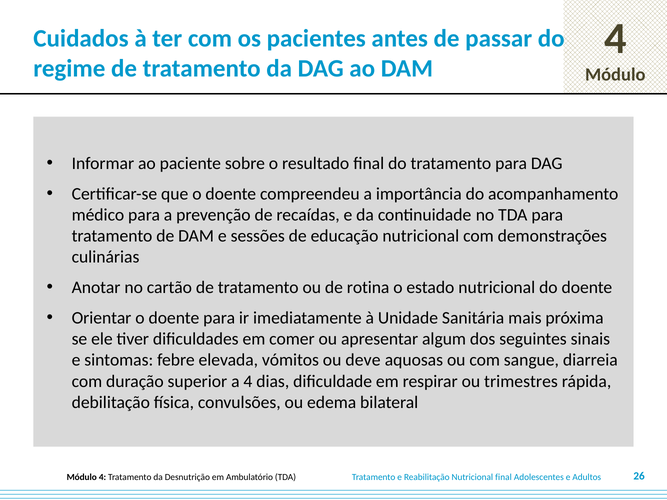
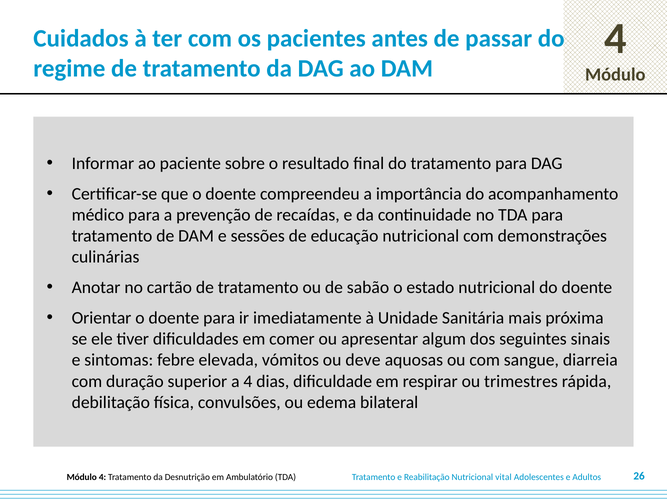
rotina: rotina -> sabão (368, 288)
Nutricional final: final -> vital (504, 478)
